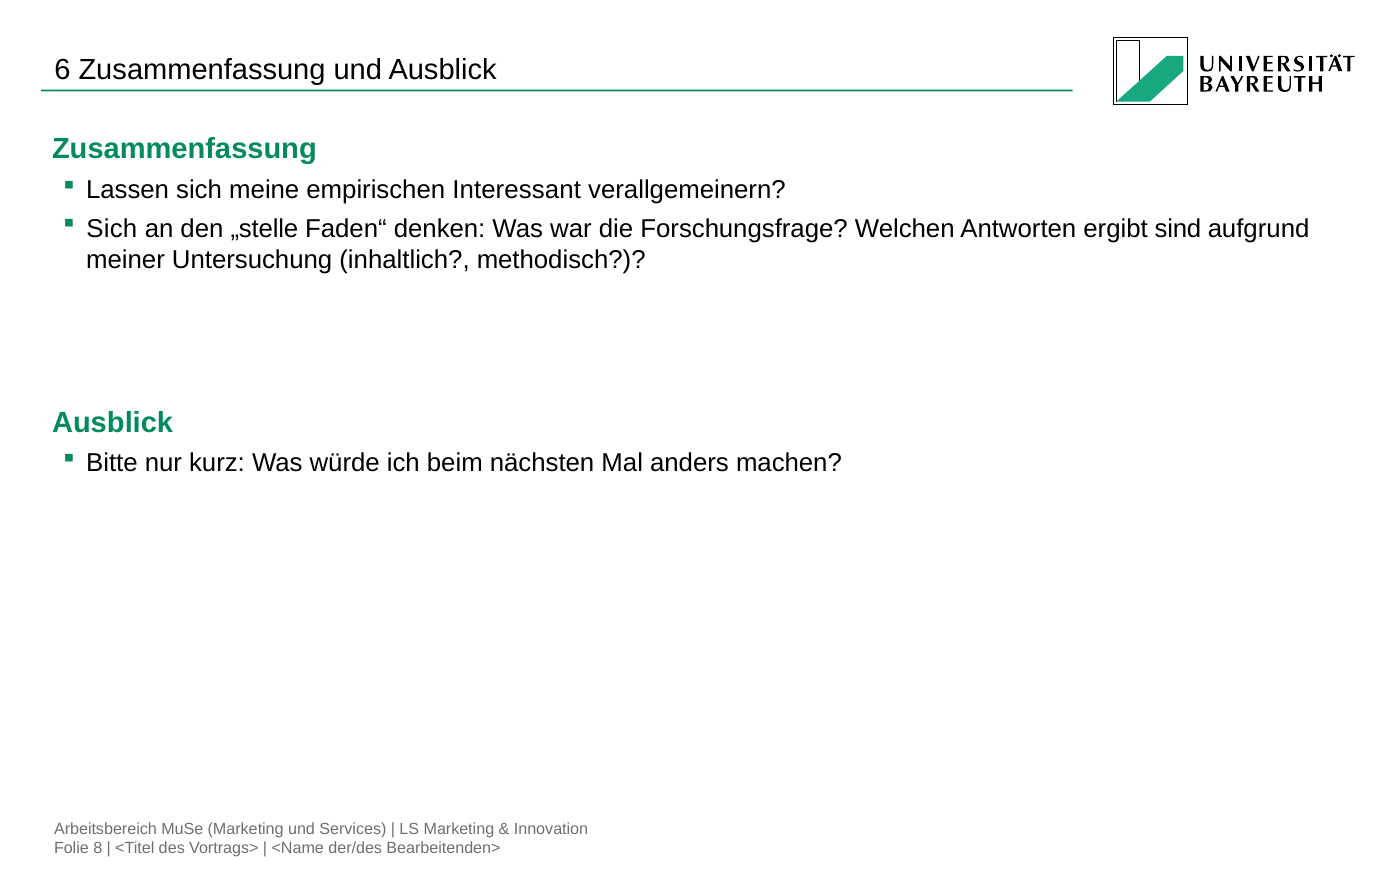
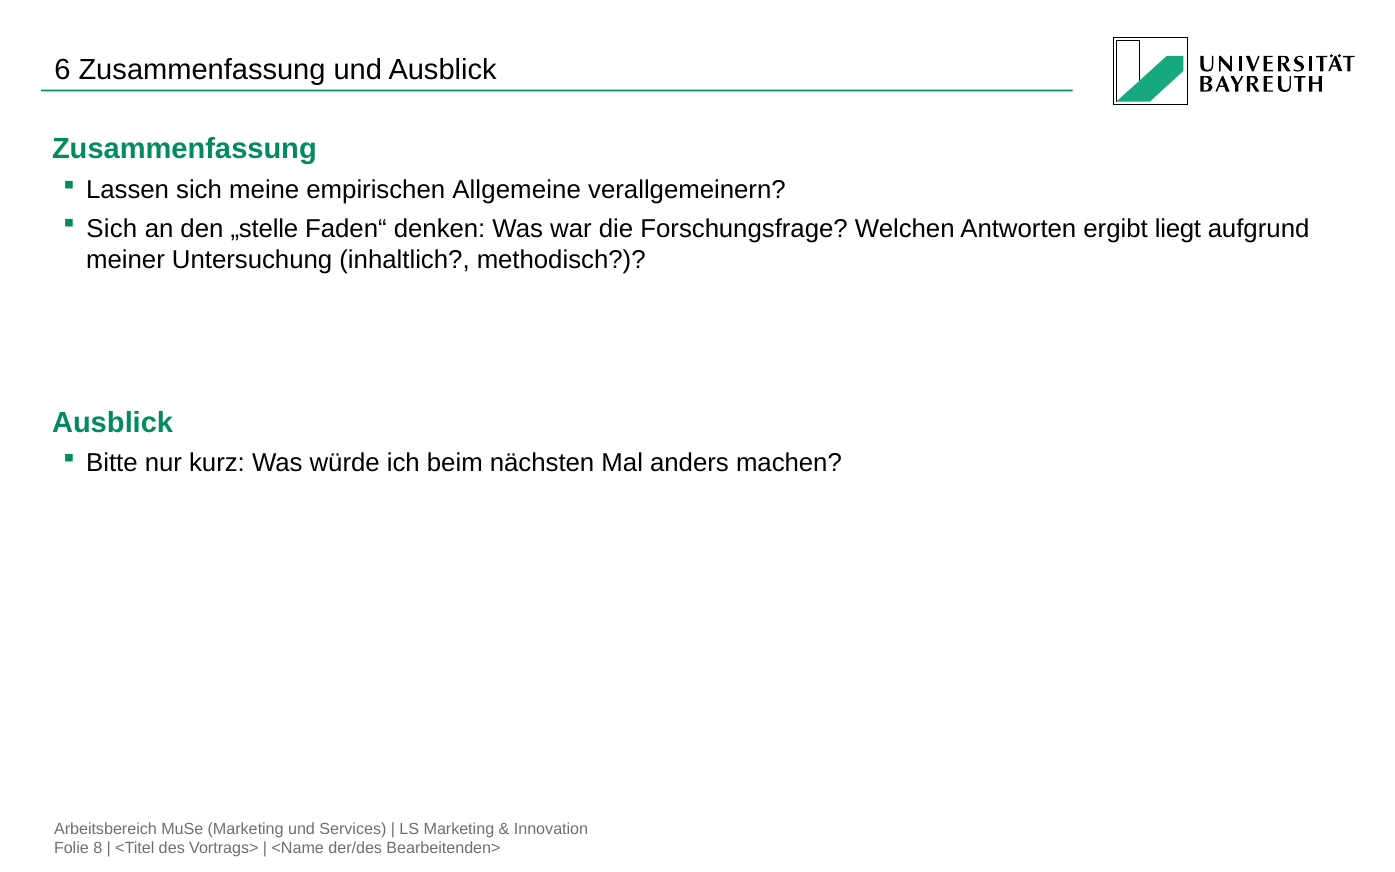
Interessant: Interessant -> Allgemeine (517, 190)
sind: sind -> liegt (1178, 229)
